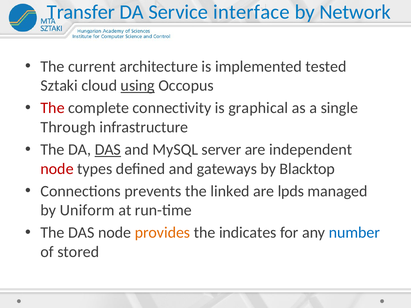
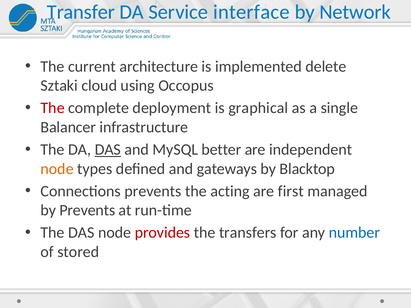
tested: tested -> delete (326, 67)
using underline: present -> none (138, 86)
connectivity: connectivity -> deployment (172, 108)
Through: Through -> Balancer (68, 127)
server: server -> better (221, 150)
node colour: red -> orange (57, 169)
linked: linked -> acting (230, 191)
lpds: lpds -> first (291, 191)
by Uniform: Uniform -> Prevents (87, 210)
provides colour: orange -> red (162, 233)
indicates: indicates -> transfers (248, 233)
